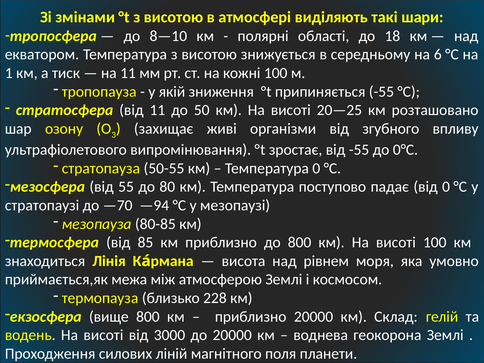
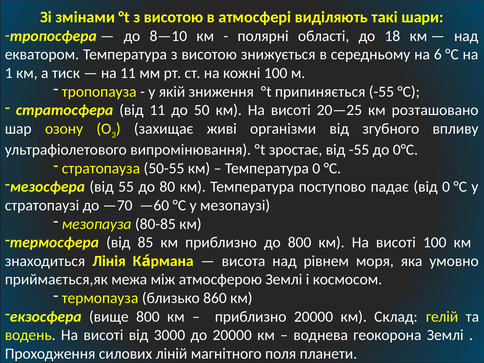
—94: —94 -> —60 (154, 205)
228: 228 -> 860 (215, 298)
